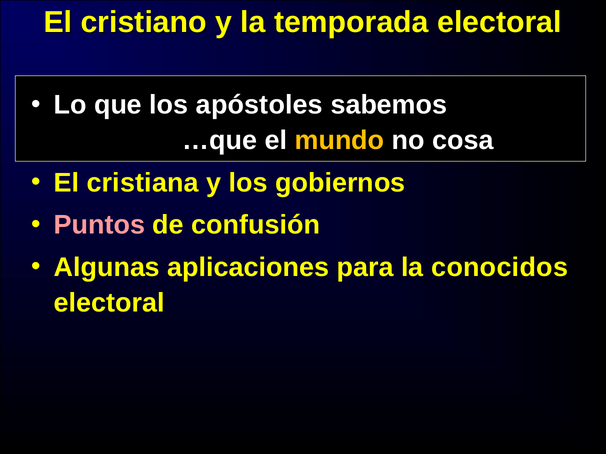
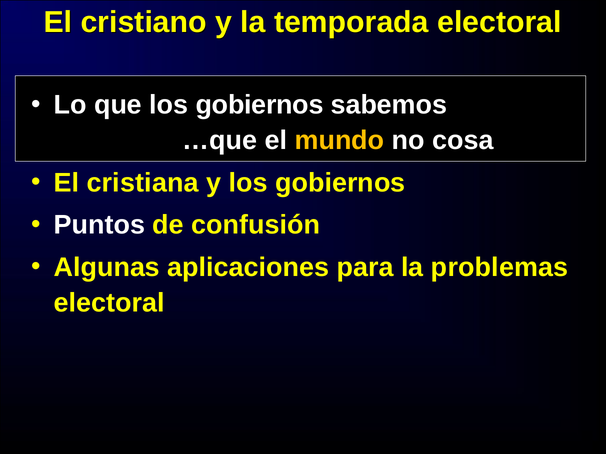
que los apóstoles: apóstoles -> gobiernos (260, 105)
Puntos colour: pink -> white (99, 225)
conocidos: conocidos -> problemas (500, 268)
